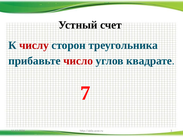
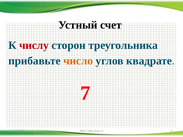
число colour: red -> orange (78, 61)
